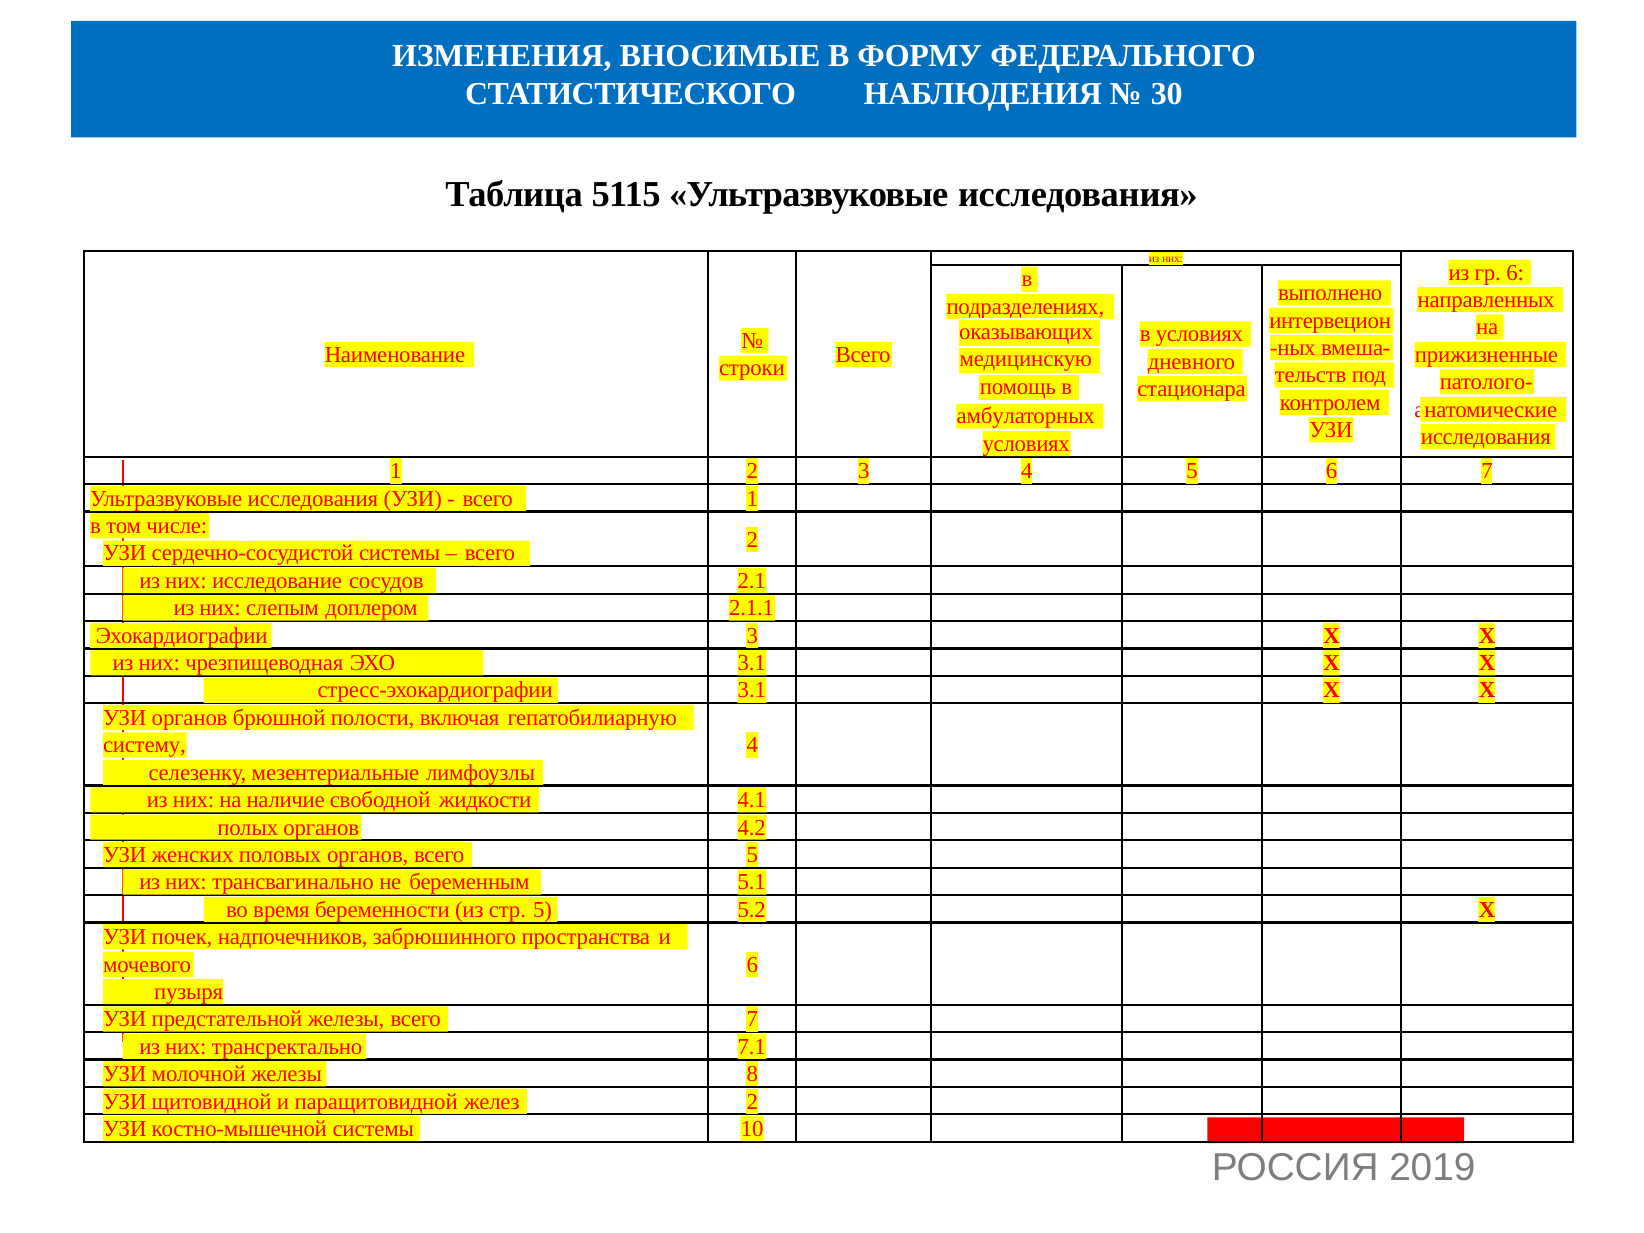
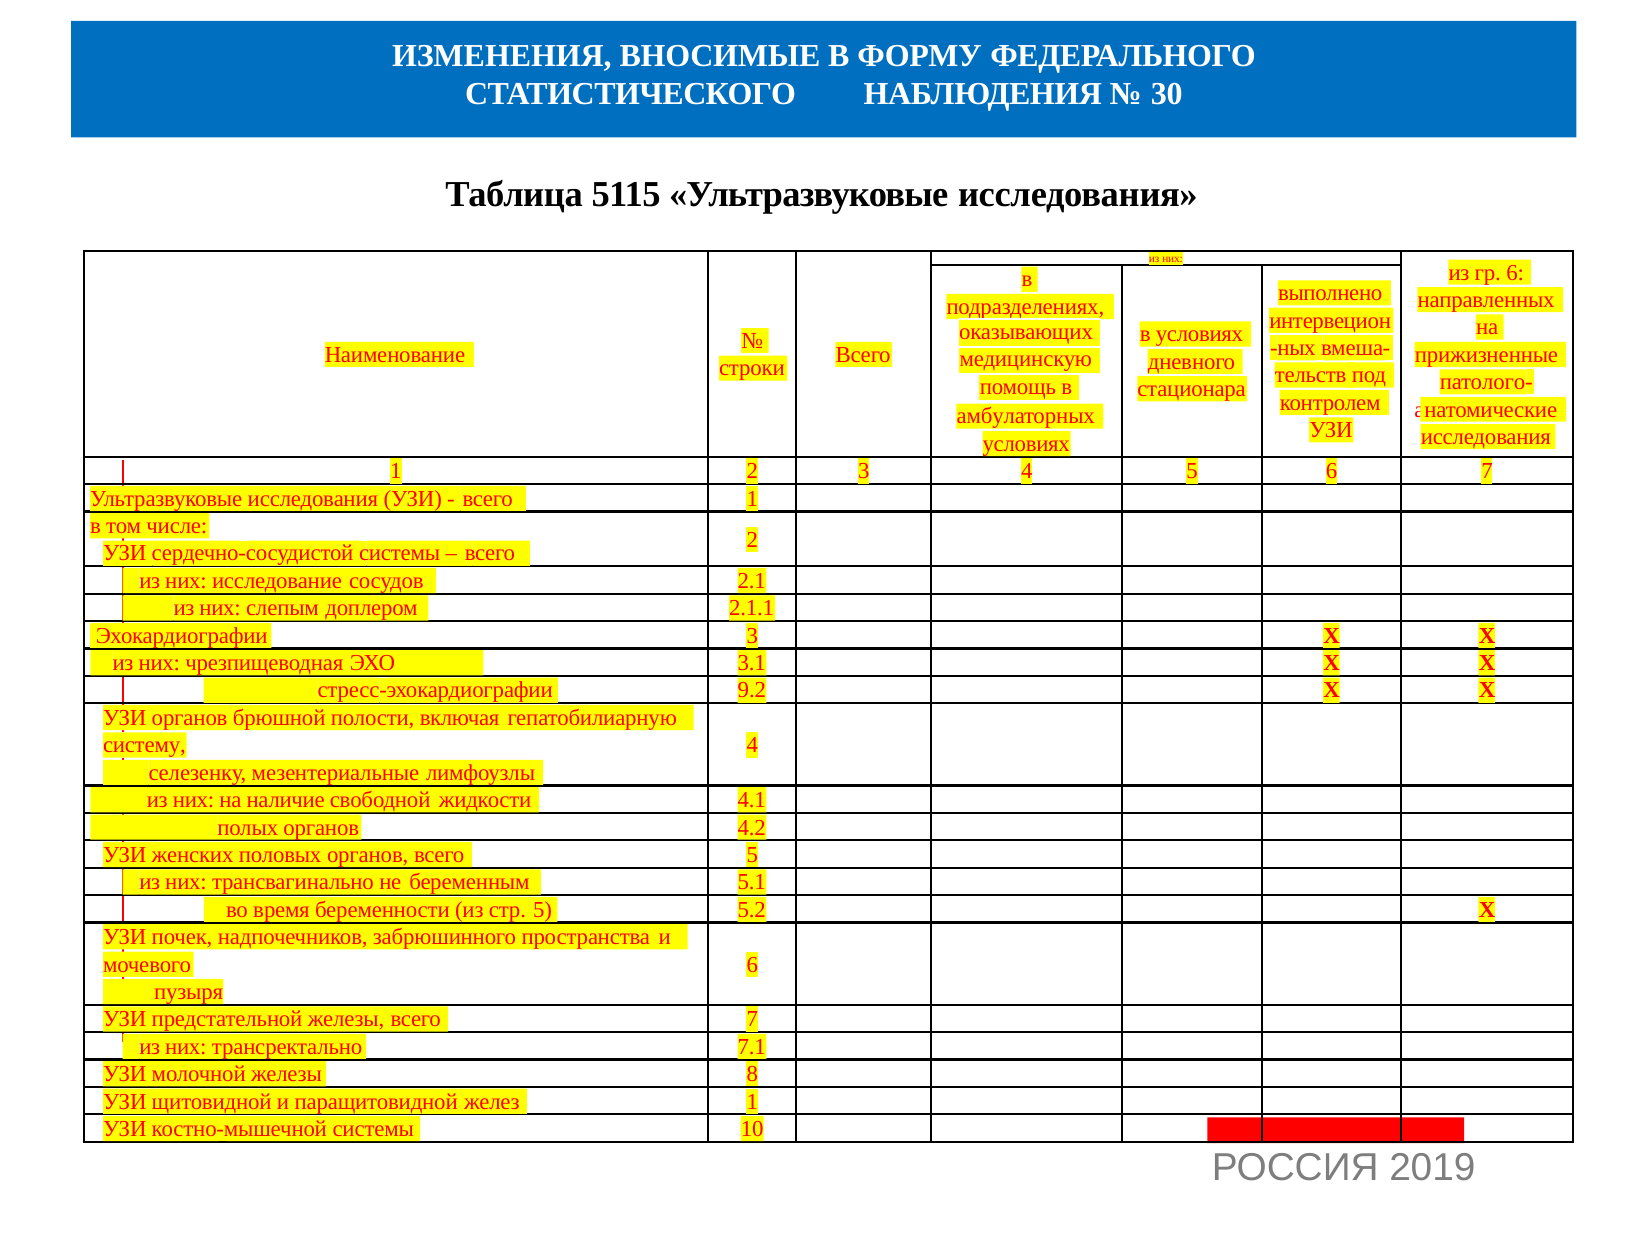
стресс-эхокардиографии 3.1: 3.1 -> 9.2 (752, 690)
желез 2: 2 -> 1 (752, 1102)
